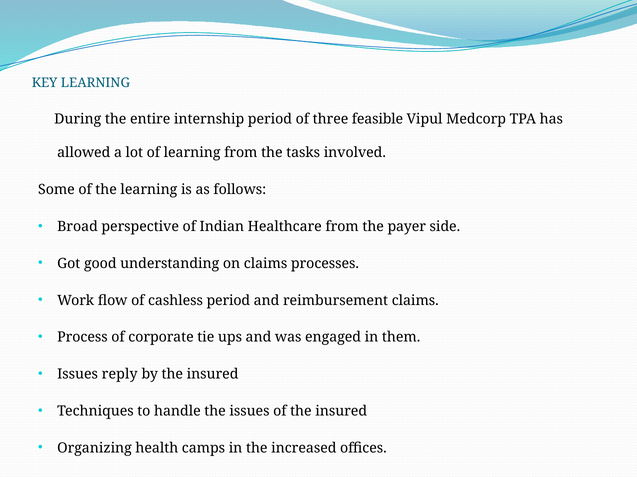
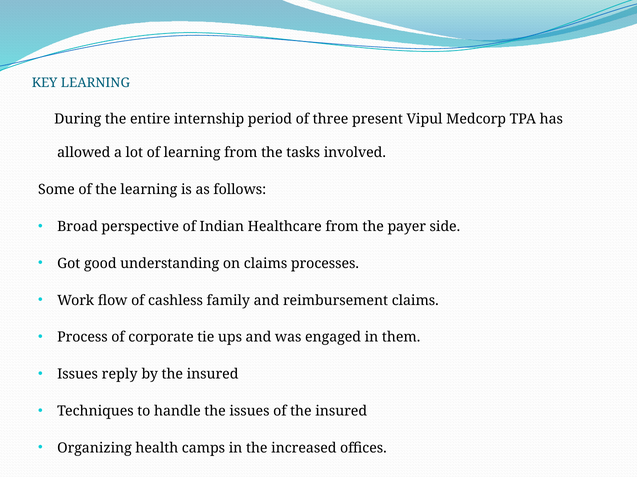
feasible: feasible -> present (377, 119)
cashless period: period -> family (228, 301)
